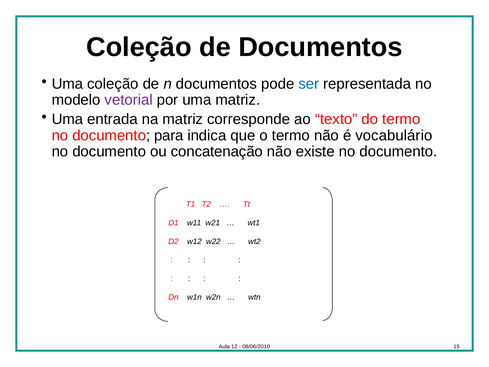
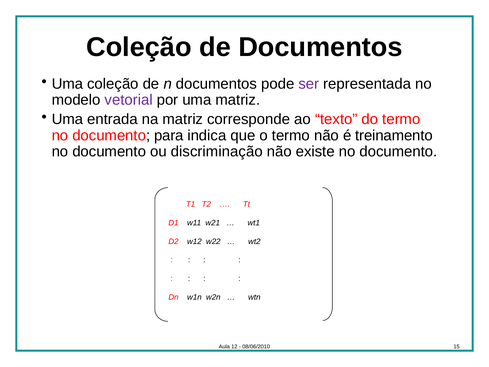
ser colour: blue -> purple (309, 84)
vocabulário: vocabulário -> treinamento (394, 135)
concatenação: concatenação -> discriminação (217, 152)
